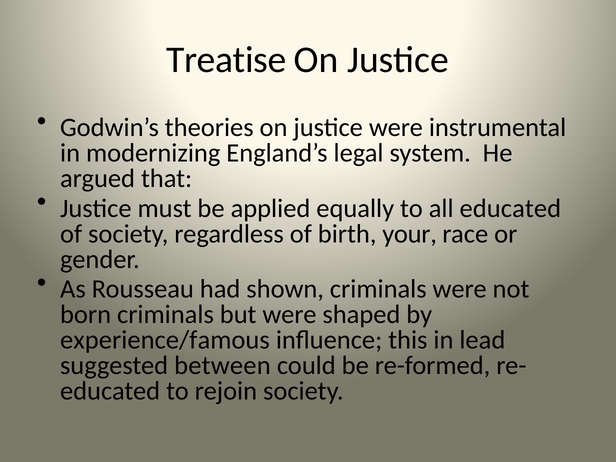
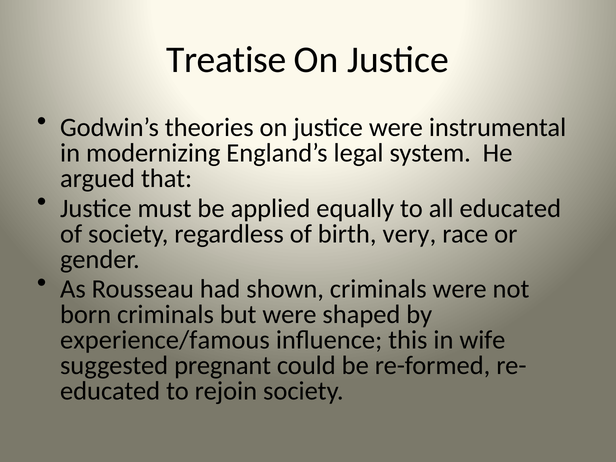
your: your -> very (409, 234)
lead: lead -> wife (482, 340)
between: between -> pregnant (223, 366)
